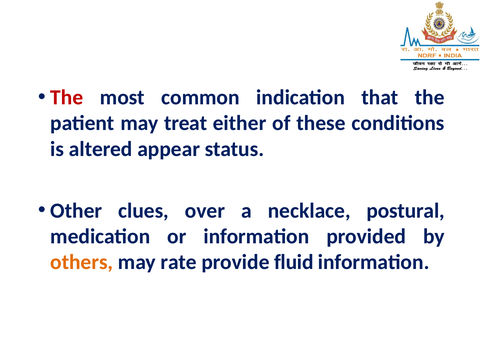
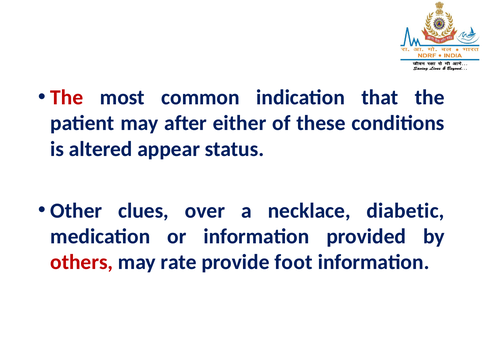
treat: treat -> after (186, 123)
postural: postural -> diabetic (405, 211)
others colour: orange -> red (82, 262)
fluid: fluid -> foot (294, 262)
